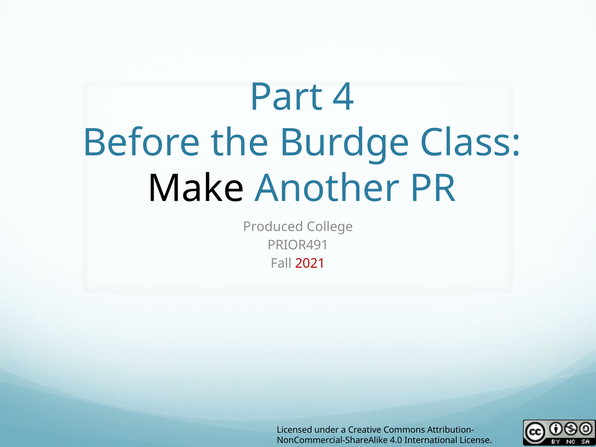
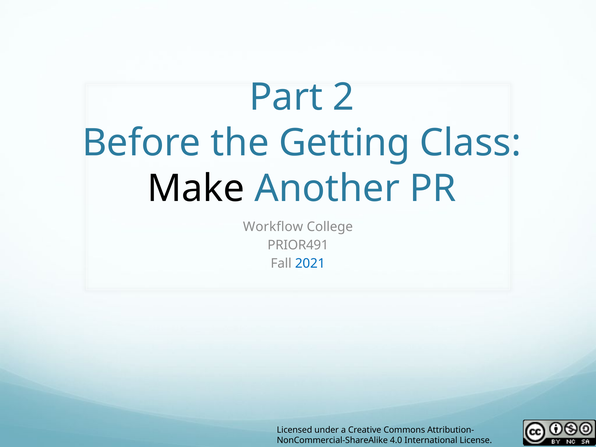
4: 4 -> 2 (344, 97)
Burdge: Burdge -> Getting (345, 143)
Produced: Produced -> Workflow (273, 227)
2021 colour: red -> blue (310, 264)
